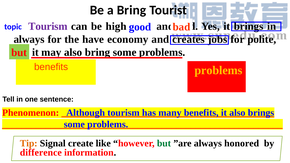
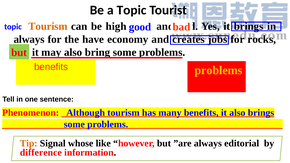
a Bring: Bring -> Topic (132, 10)
Tourism colour: purple -> orange (48, 26)
polite: polite -> rocks (262, 39)
Signal create: create -> whose (81, 143)
but colour: green -> black (164, 143)
honored: honored -> editorial (242, 143)
